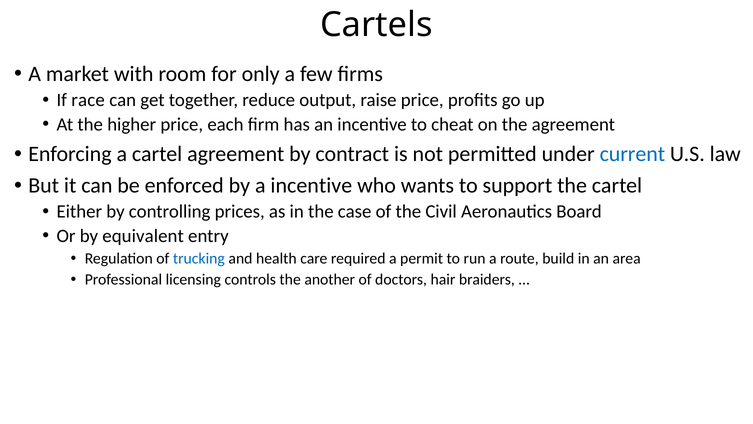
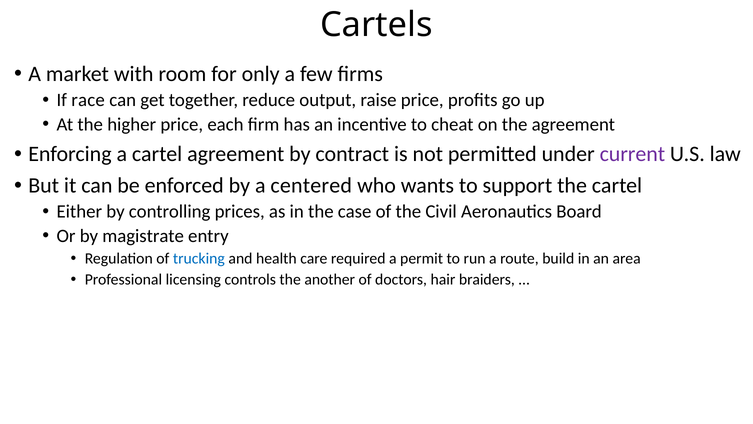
current colour: blue -> purple (632, 154)
a incentive: incentive -> centered (311, 186)
equivalent: equivalent -> magistrate (143, 236)
